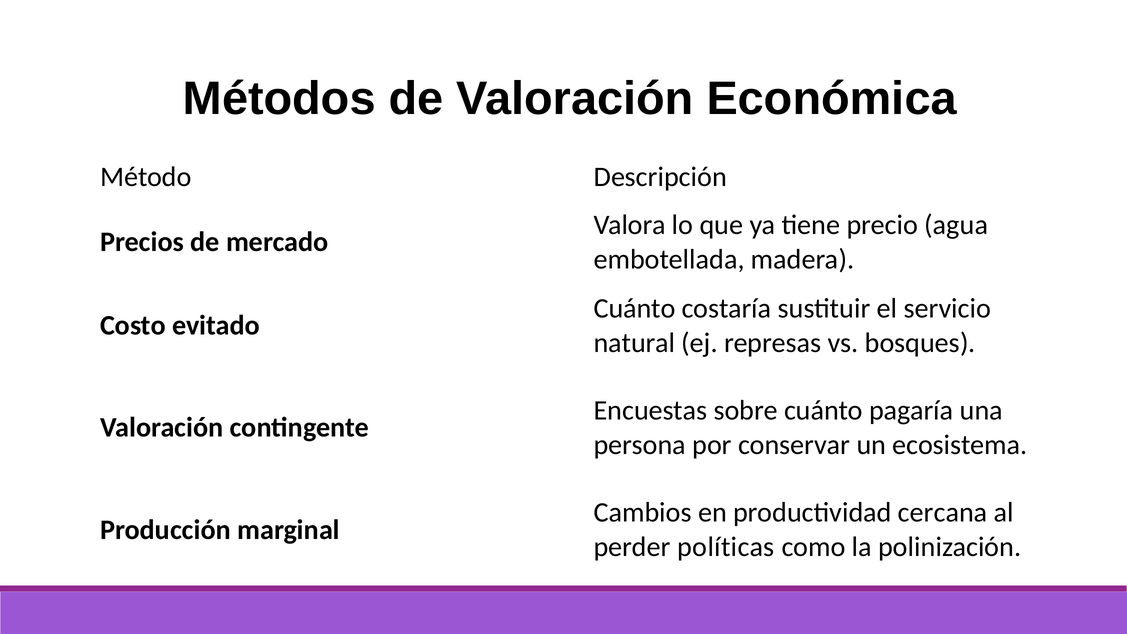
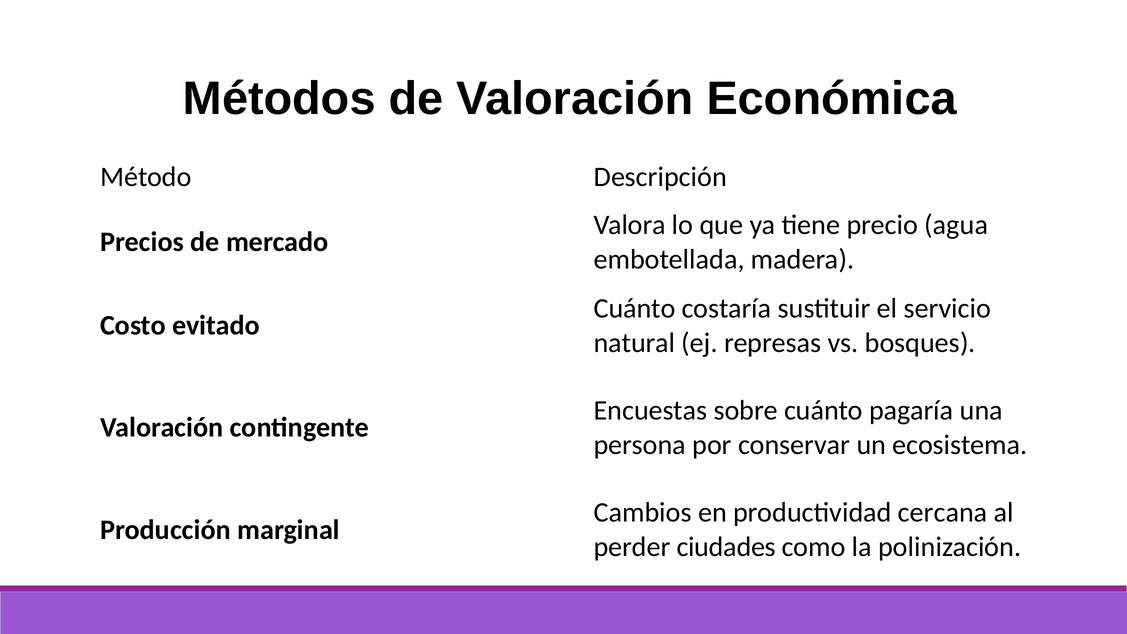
políticas: políticas -> ciudades (726, 547)
